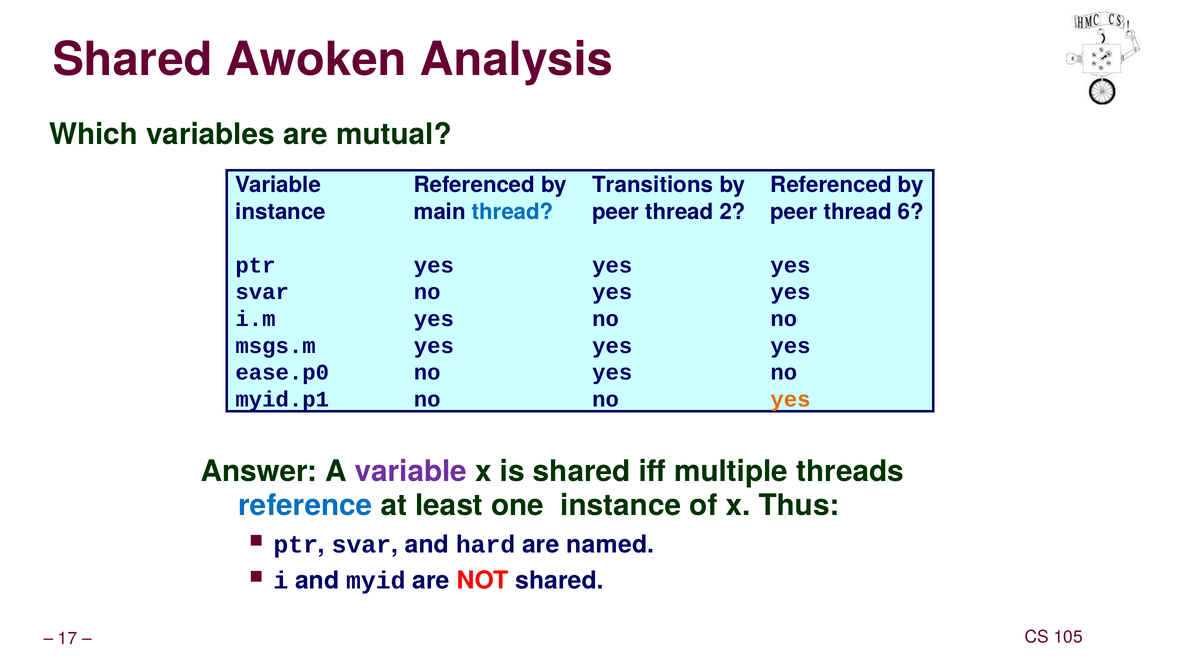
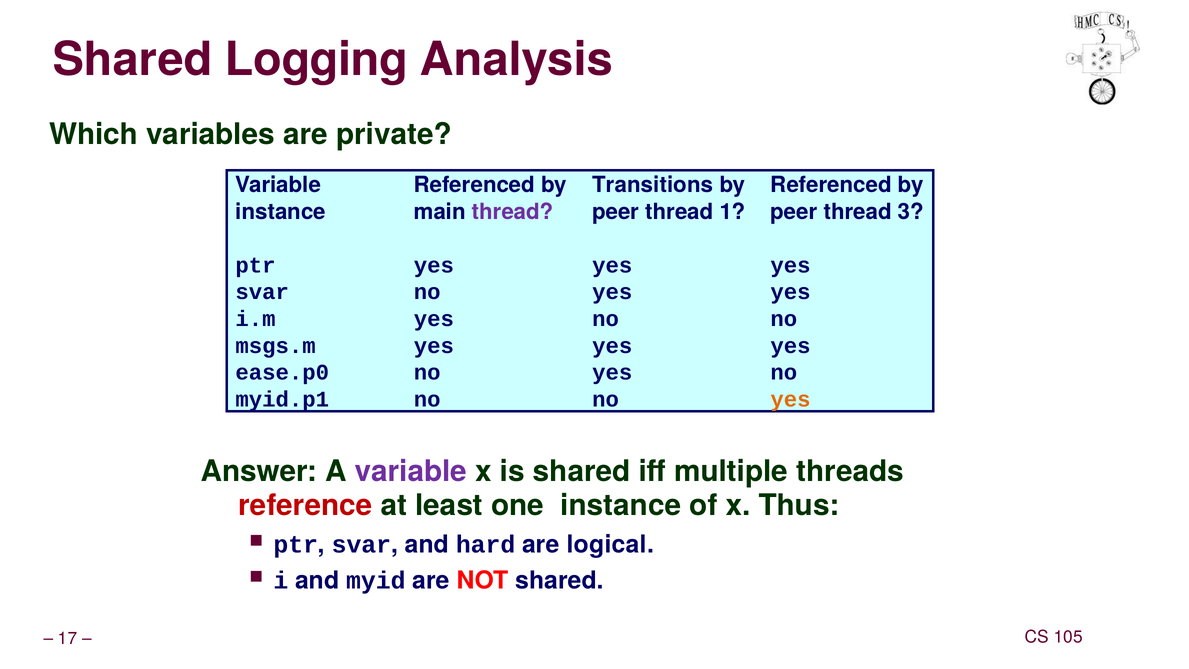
Awoken: Awoken -> Logging (316, 60)
mutual: mutual -> private (394, 134)
thread colour: blue -> purple (513, 212)
2: 2 -> 1 (733, 212)
6: 6 -> 3 (911, 212)
reference colour: blue -> red (305, 505)
named: named -> logical (610, 544)
